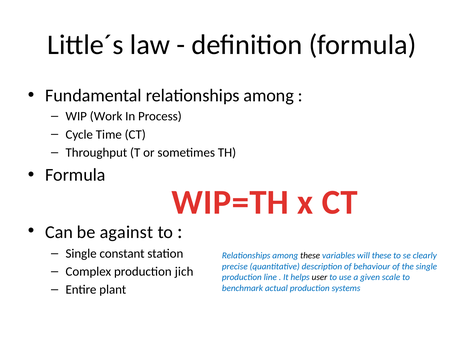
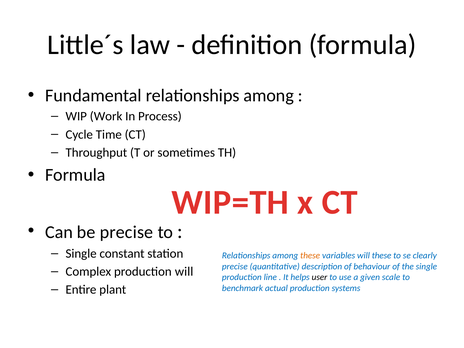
be against: against -> precise (126, 232)
these colour: black -> orange (310, 256)
production jich: jich -> will (184, 272)
